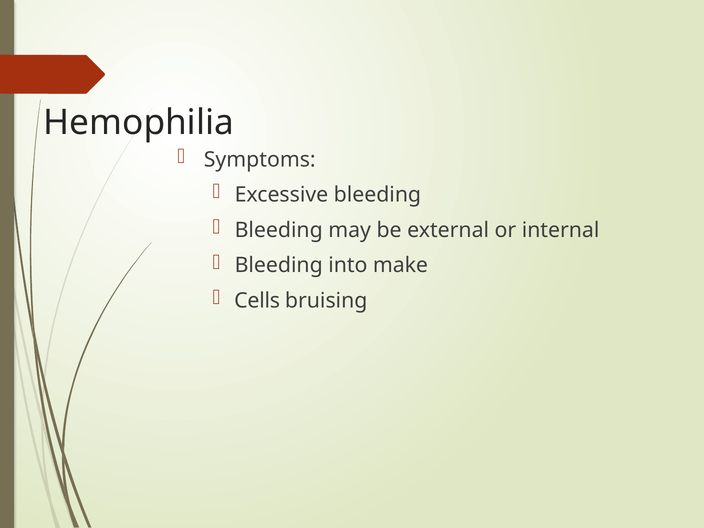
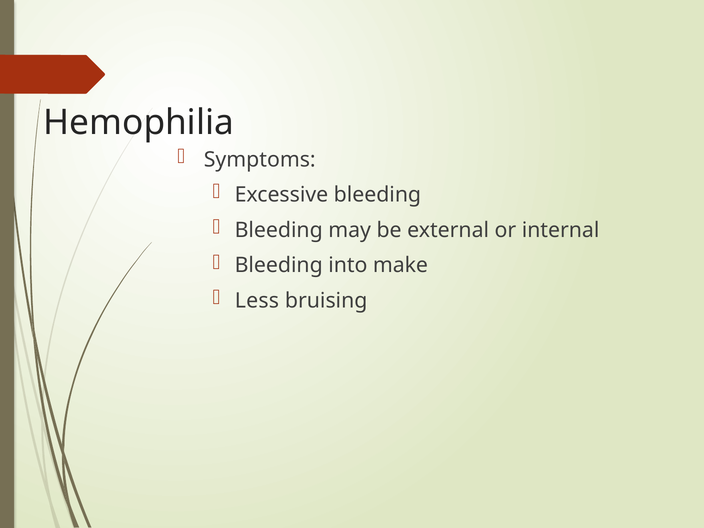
Cells: Cells -> Less (257, 301)
